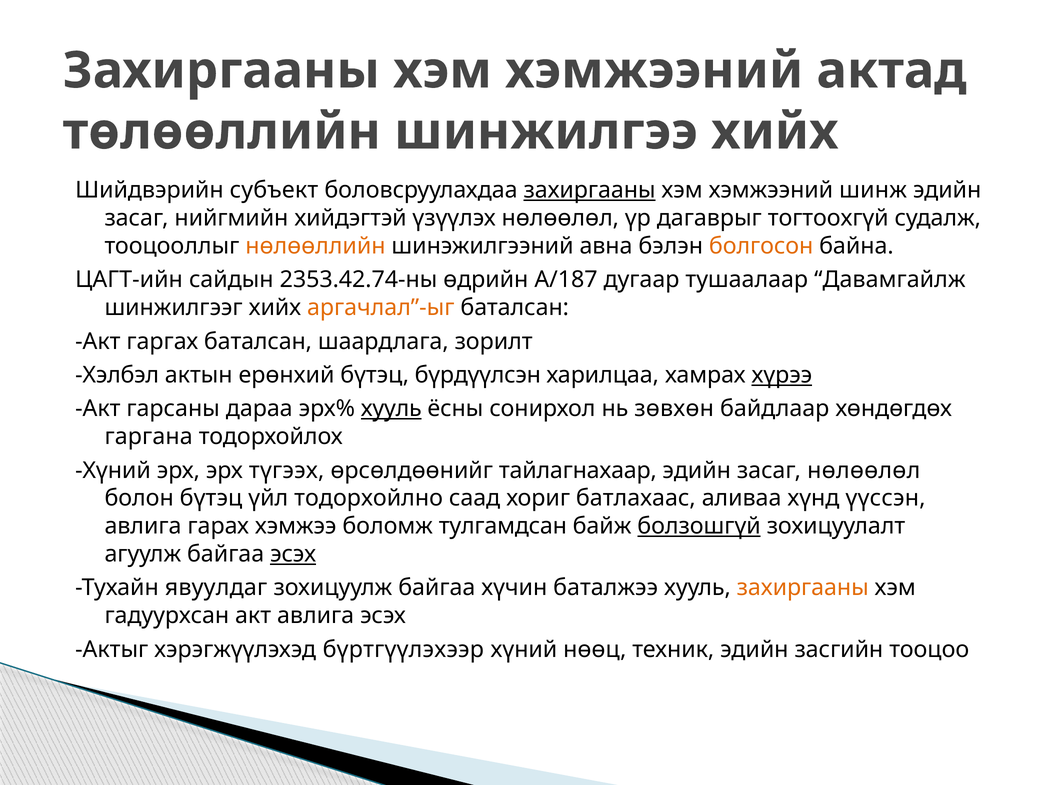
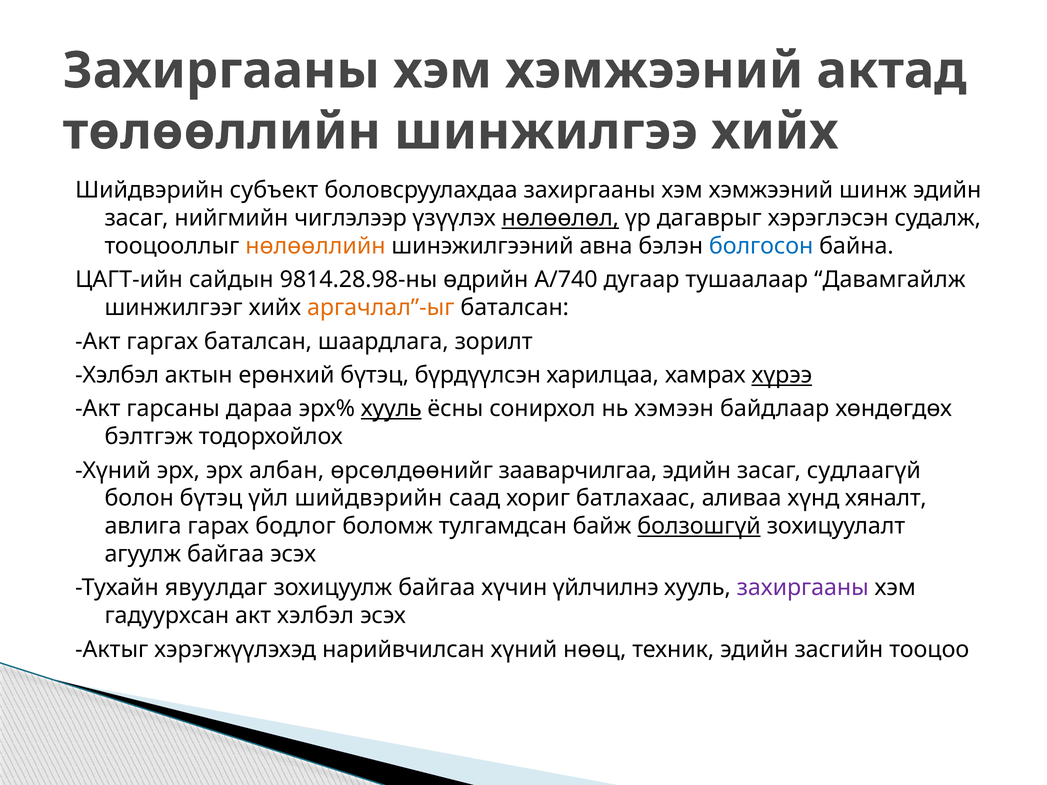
захиргааны underline: present -> none (590, 190)
хийдэгтэй: хийдэгтэй -> чиглэлээр (351, 218)
нөлөөлөл underline: none -> present (560, 218)
тогтоохгүй: тогтоохгүй -> хэрэглэсэн (828, 218)
болгосон colour: orange -> blue (761, 246)
2353.42.74-ны: 2353.42.74-ны -> 9814.28.98-ны (359, 280)
А/187: А/187 -> А/740 (566, 280)
зөвхөн: зөвхөн -> хэмээн (674, 409)
гаргана: гаргана -> бэлтгэж (149, 437)
түгээх: түгээх -> албан (287, 471)
тайлагнахаар: тайлагнахаар -> зааварчилгаа (578, 471)
засаг нөлөөлөл: нөлөөлөл -> судлаагүй (864, 471)
үйл тодорхойлно: тодорхойлно -> шийдвэрийн (369, 498)
үүссэн: үүссэн -> хяналт (886, 498)
хэмжээ: хэмжээ -> бодлог (296, 526)
эсэх underline: present -> none (293, 554)
баталжээ: баталжээ -> үйлчилнэ (606, 588)
захиргааны colour: orange -> purple (803, 588)
акт авлига: авлига -> хэлбэл (315, 616)
бүртгүүлэхээр: бүртгүүлэхээр -> нарийвчилсан (403, 650)
